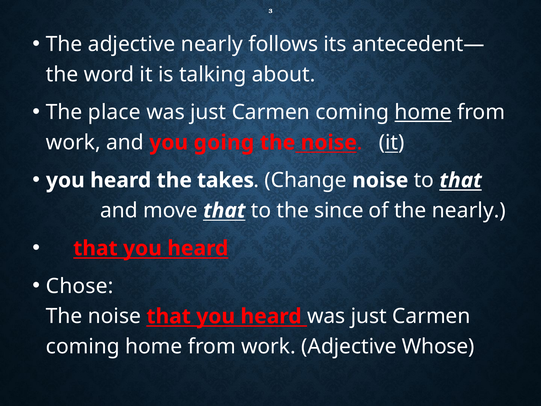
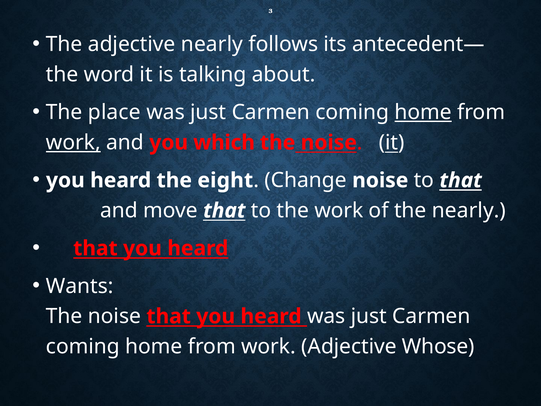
work underline: none -> present (73, 143)
going: going -> which (224, 143)
takes: takes -> eight (225, 180)
the since: since -> work (339, 210)
Chose: Chose -> Wants (80, 286)
